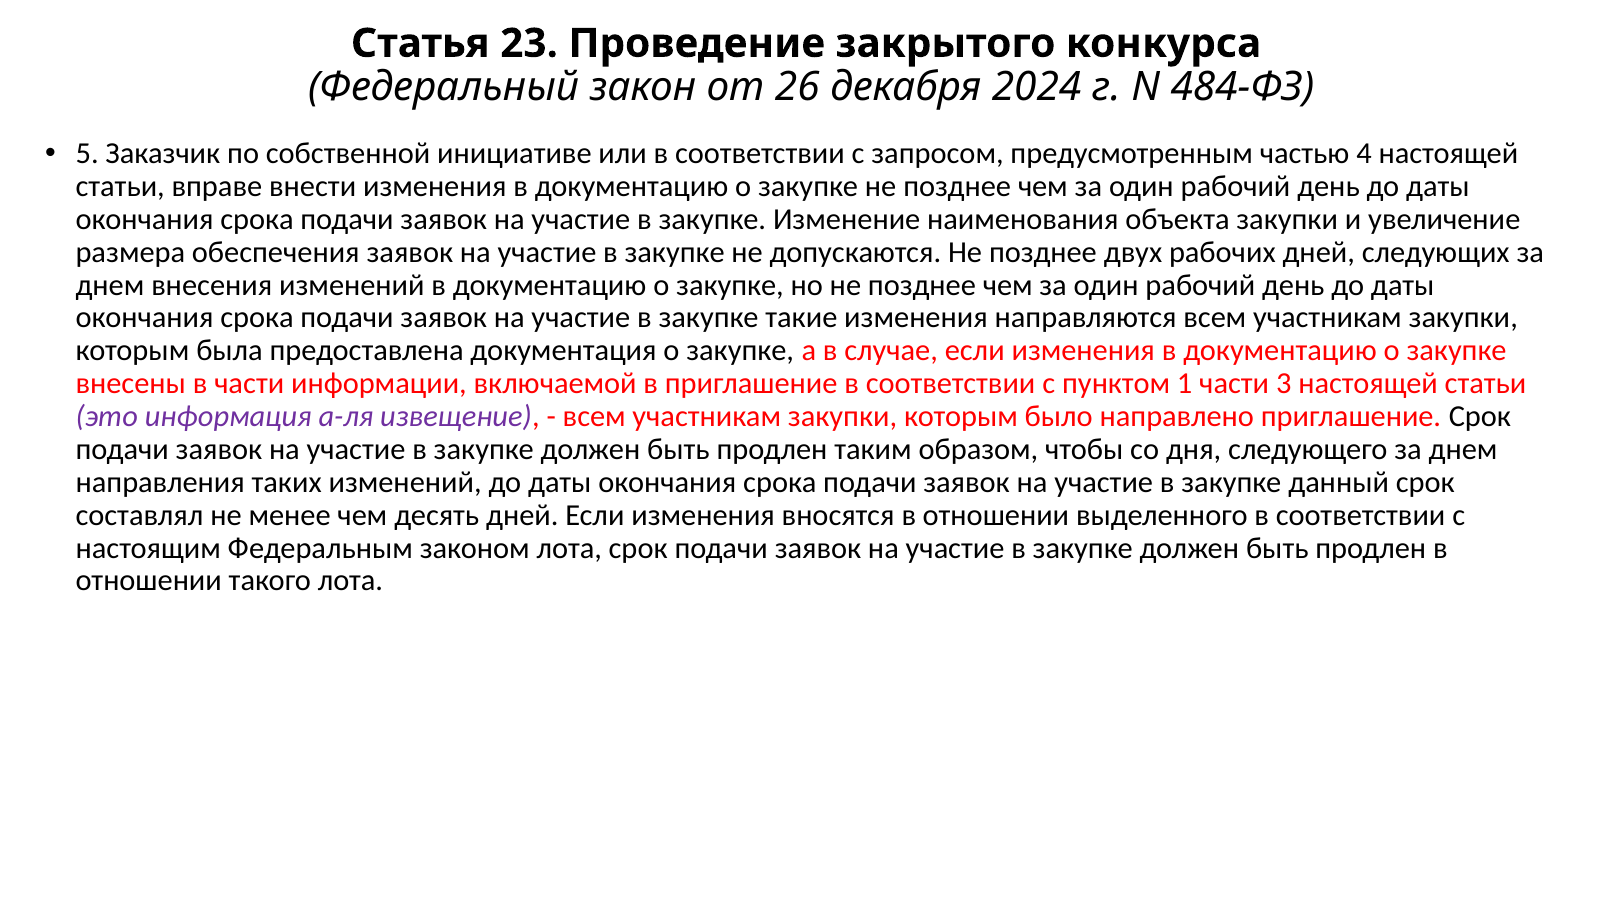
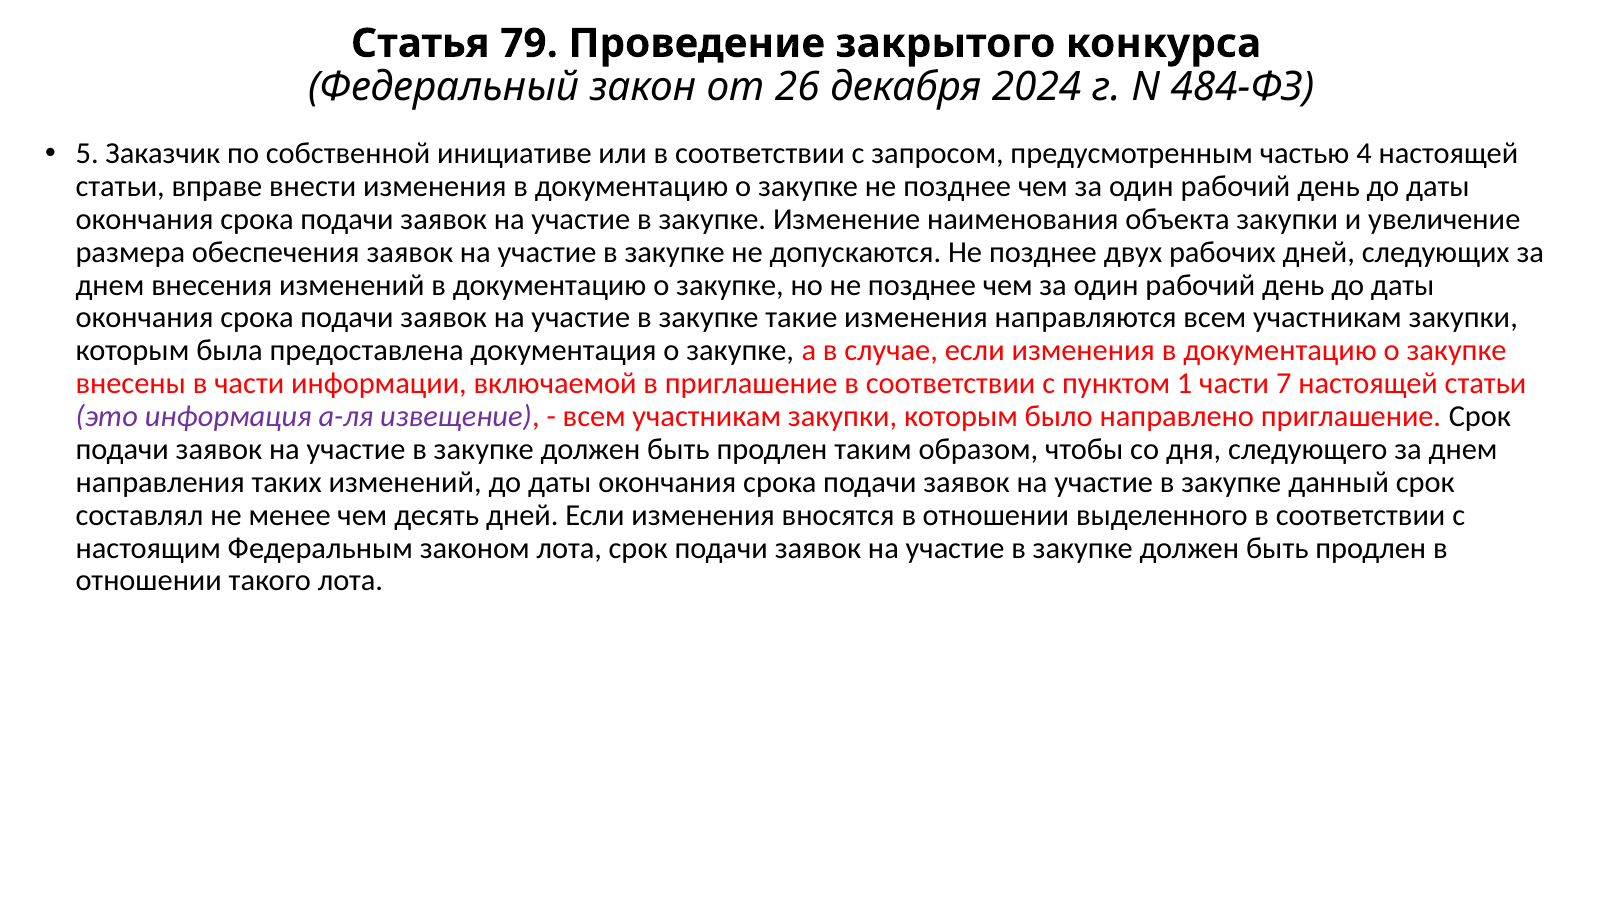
23: 23 -> 79 (529, 43)
3: 3 -> 7 (1284, 384)
